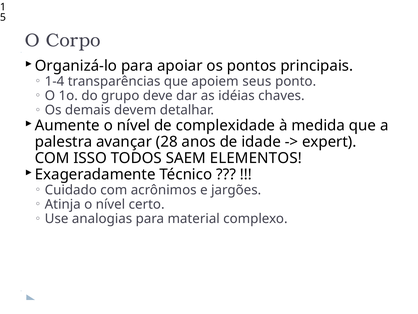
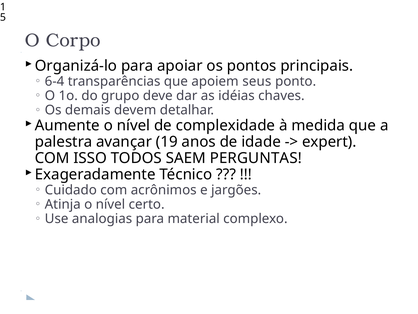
1-4: 1-4 -> 6-4 (55, 81)
28: 28 -> 19 (167, 142)
ELEMENTOS: ELEMENTOS -> PERGUNTAS (256, 158)
